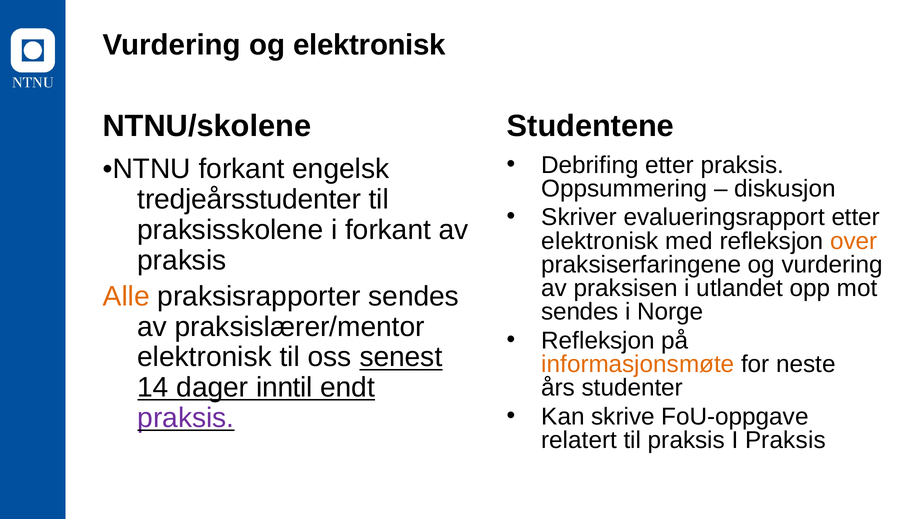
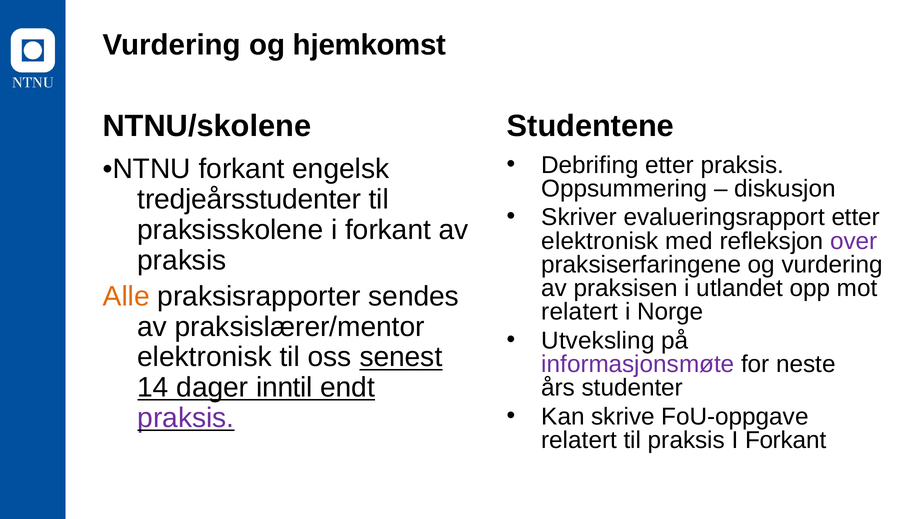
og elektronisk: elektronisk -> hjemkomst (370, 45)
over colour: orange -> purple (854, 241)
sendes: sendes -> relatert (580, 312)
Refleksjon: Refleksjon -> Utveksling (598, 341)
informasjonsmøte colour: orange -> purple (638, 364)
praksis I Praksis: Praksis -> Forkant (786, 440)
